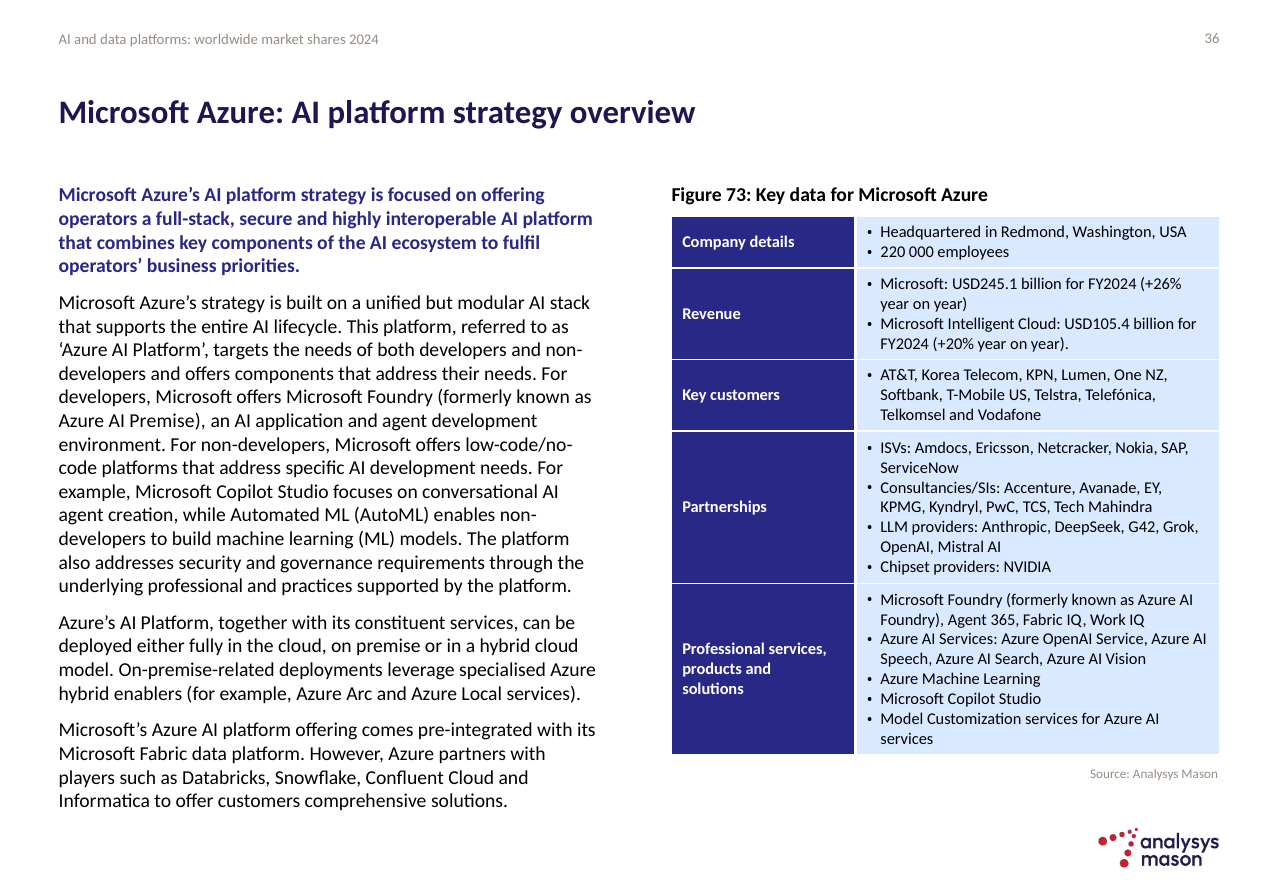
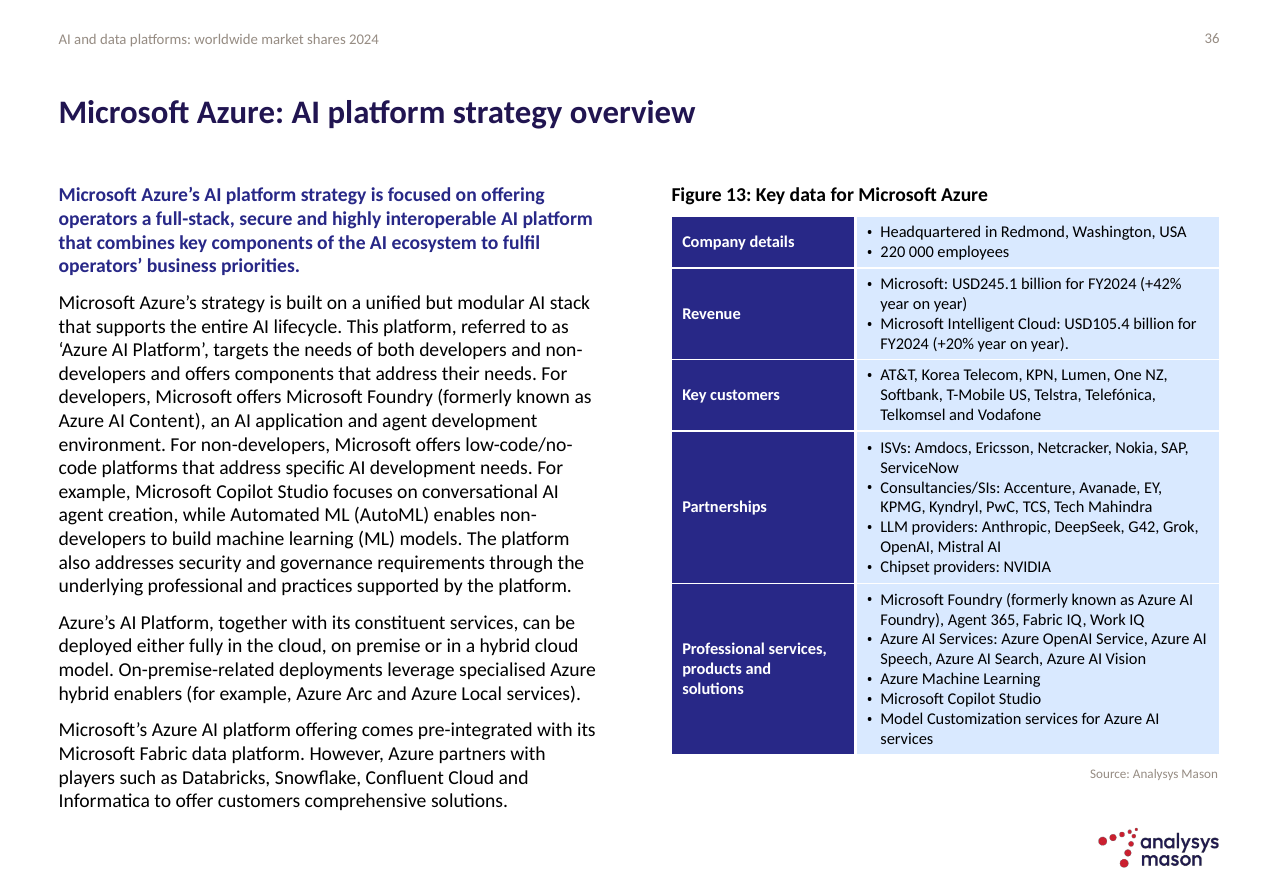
73: 73 -> 13 (739, 195)
+26%: +26% -> +42% (1161, 284)
AI Premise: Premise -> Content (168, 421)
